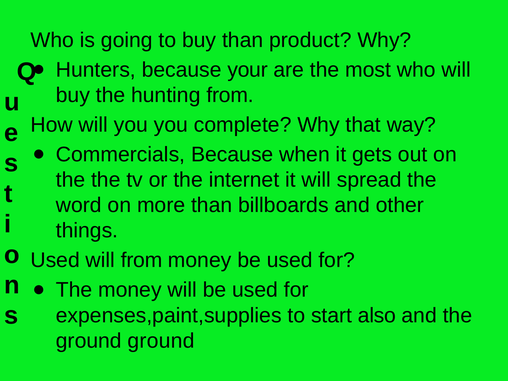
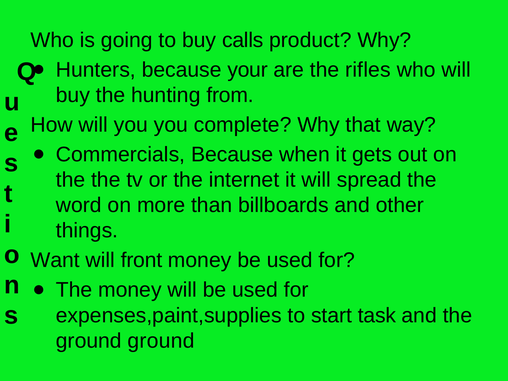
buy than: than -> calls (243, 40)
most: most -> rifles (368, 70)
Used: Used -> Want (55, 260)
will from: from -> front (142, 260)
also: also -> task (377, 315)
